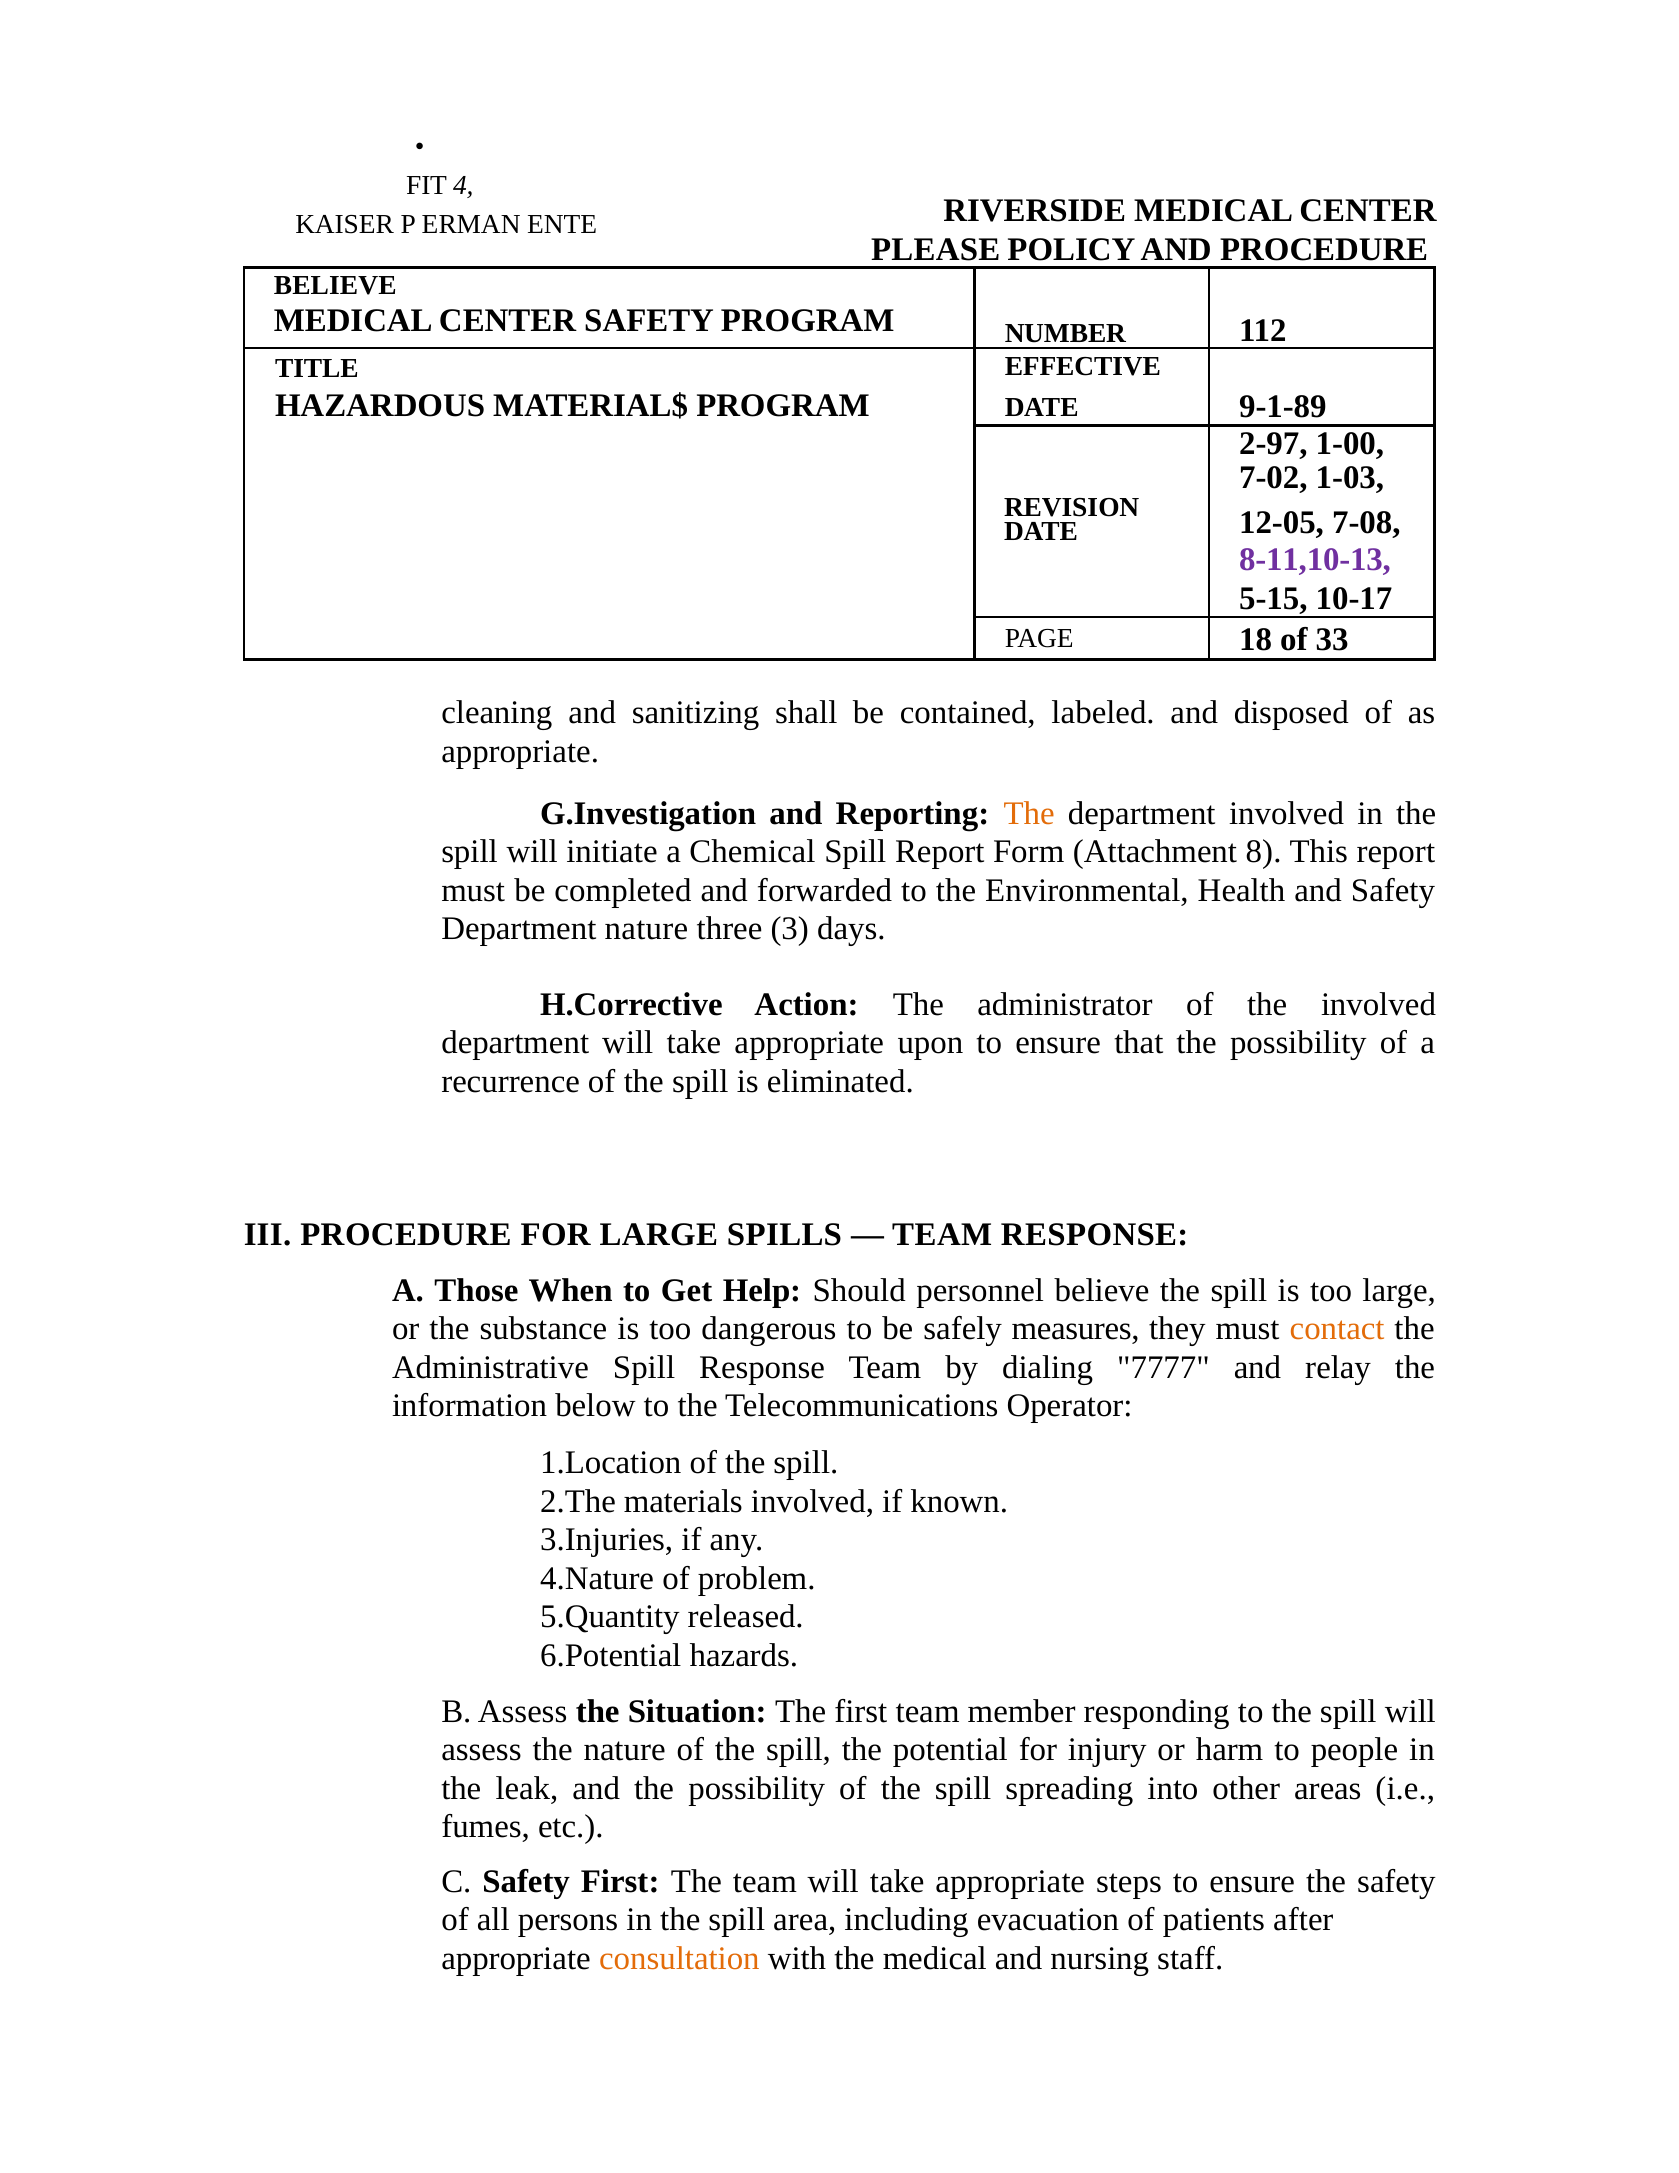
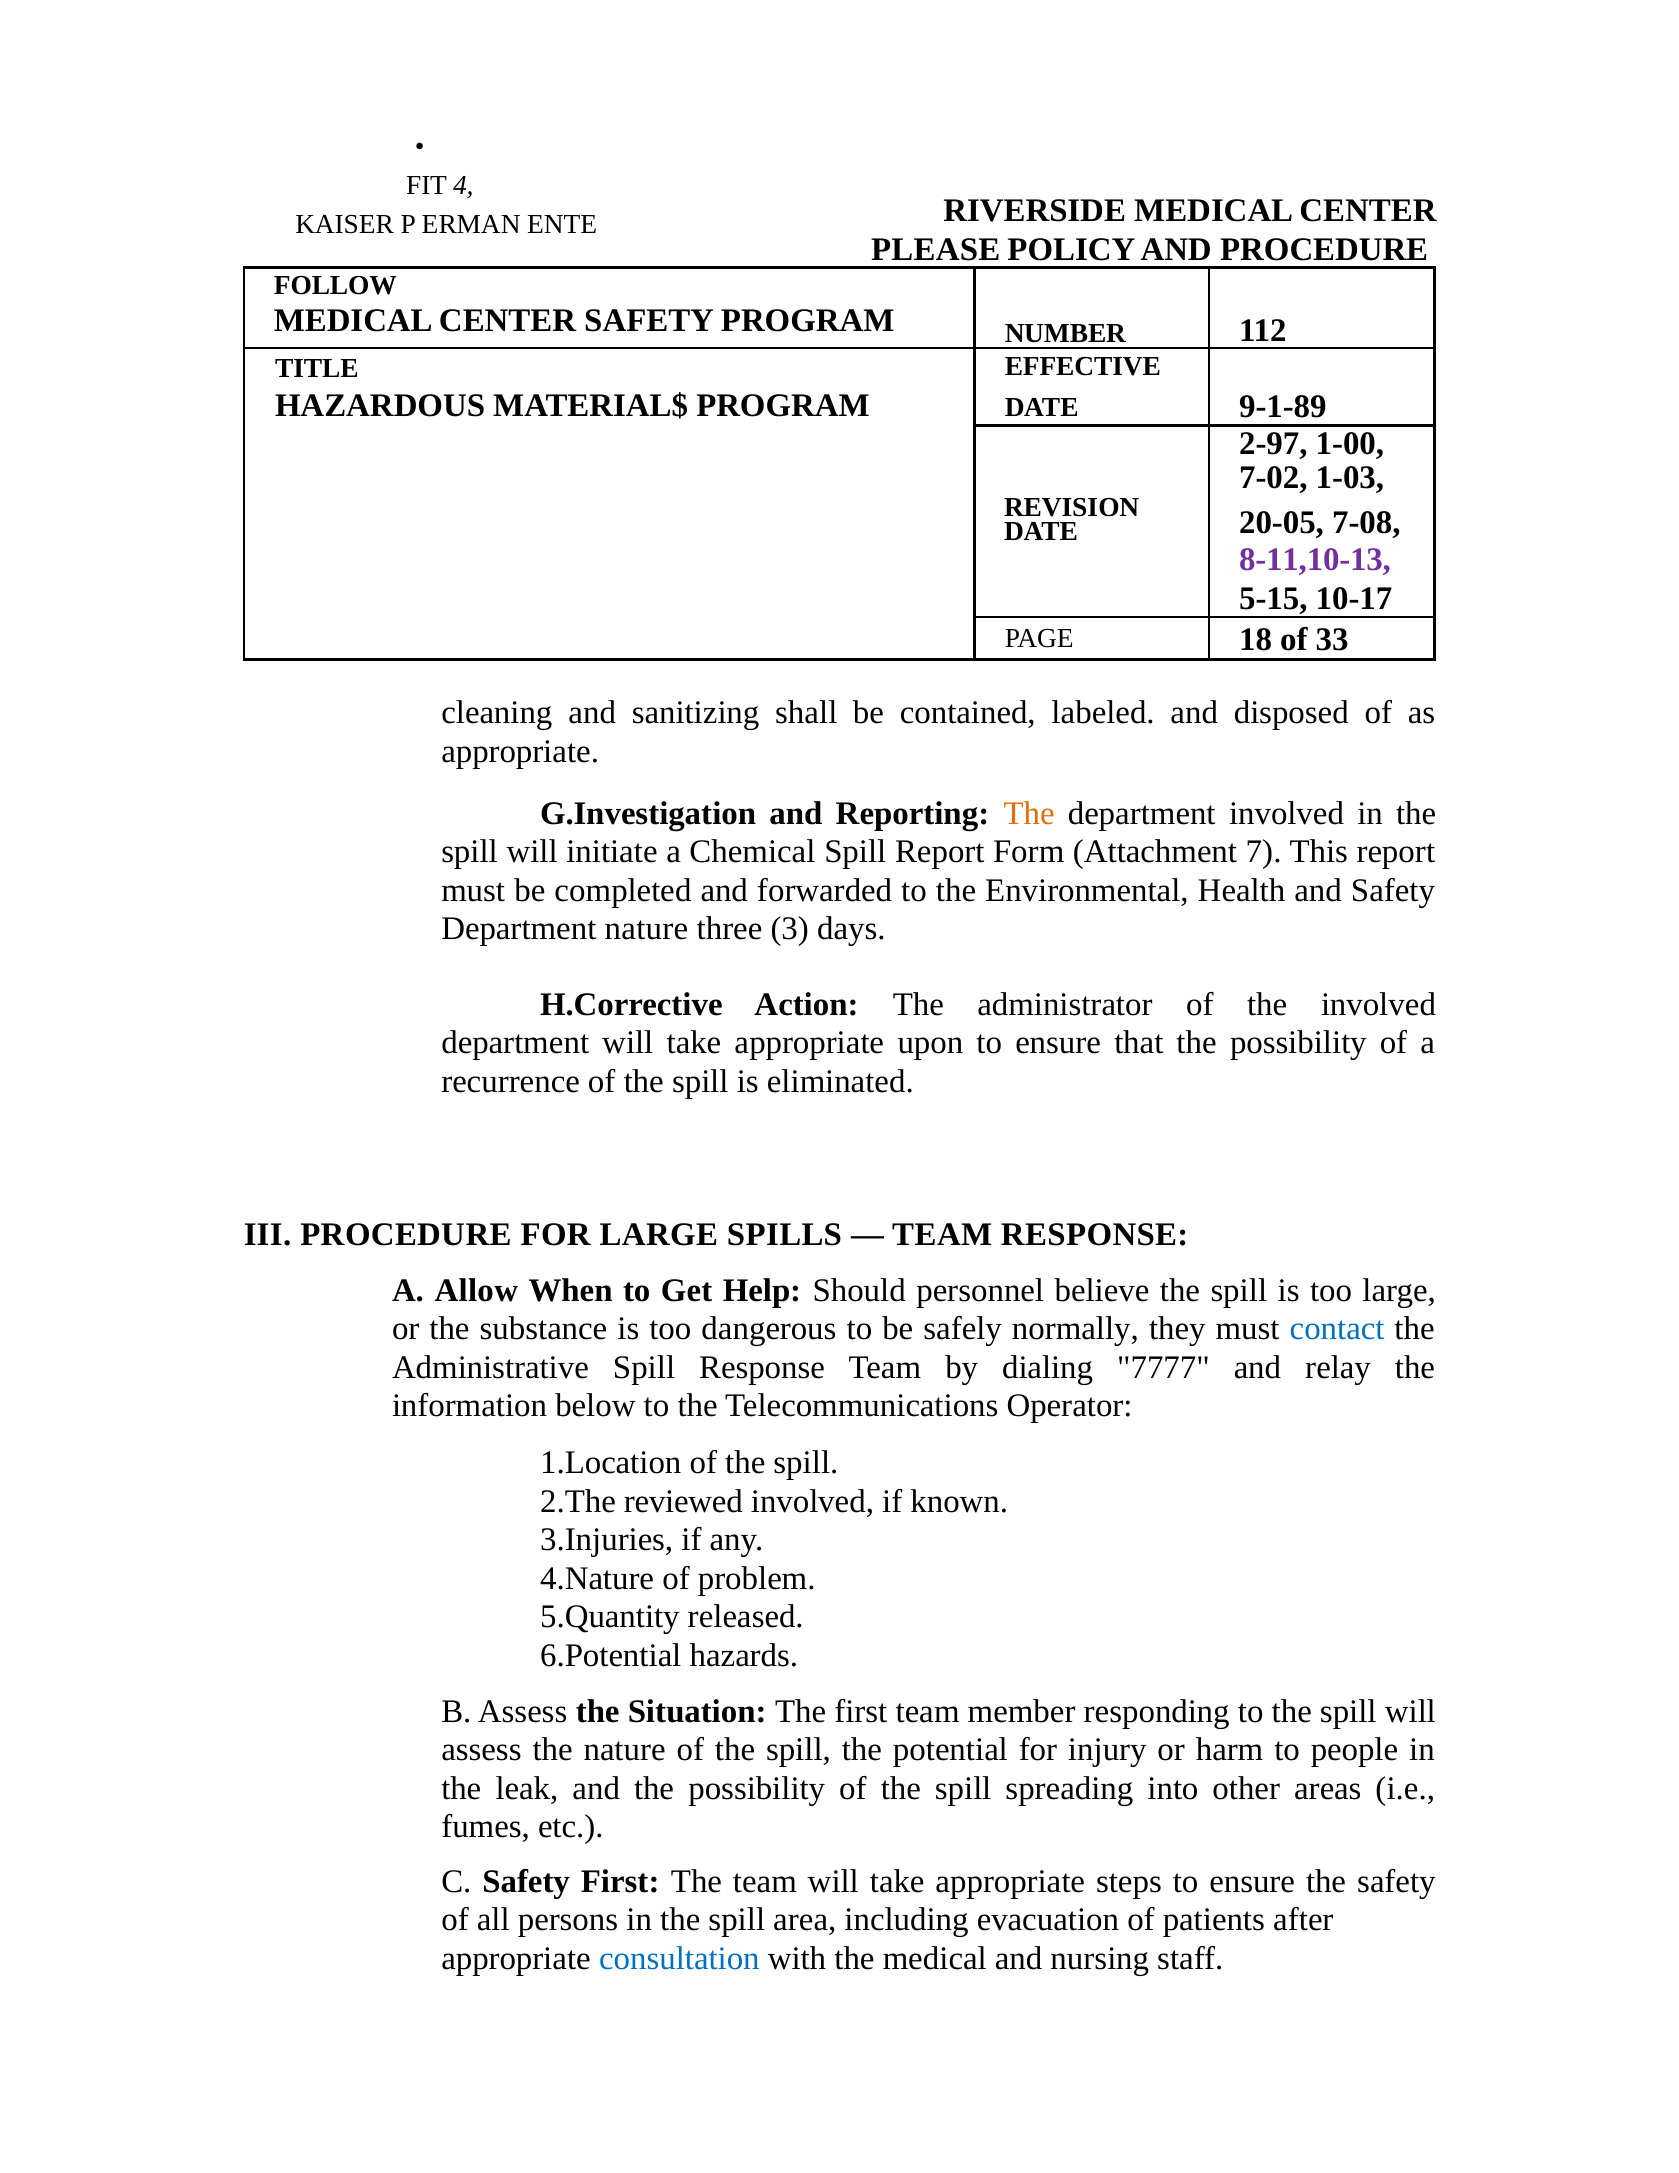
BELIEVE: BELIEVE -> FOLLOW (335, 285)
12-05: 12-05 -> 20-05 (1282, 523)
8: 8 -> 7 (1264, 852)
Those: Those -> Allow (476, 1290)
measures: measures -> normally (1075, 1329)
contact colour: orange -> blue (1337, 1329)
materials: materials -> reviewed (683, 1501)
consultation colour: orange -> blue (679, 1958)
